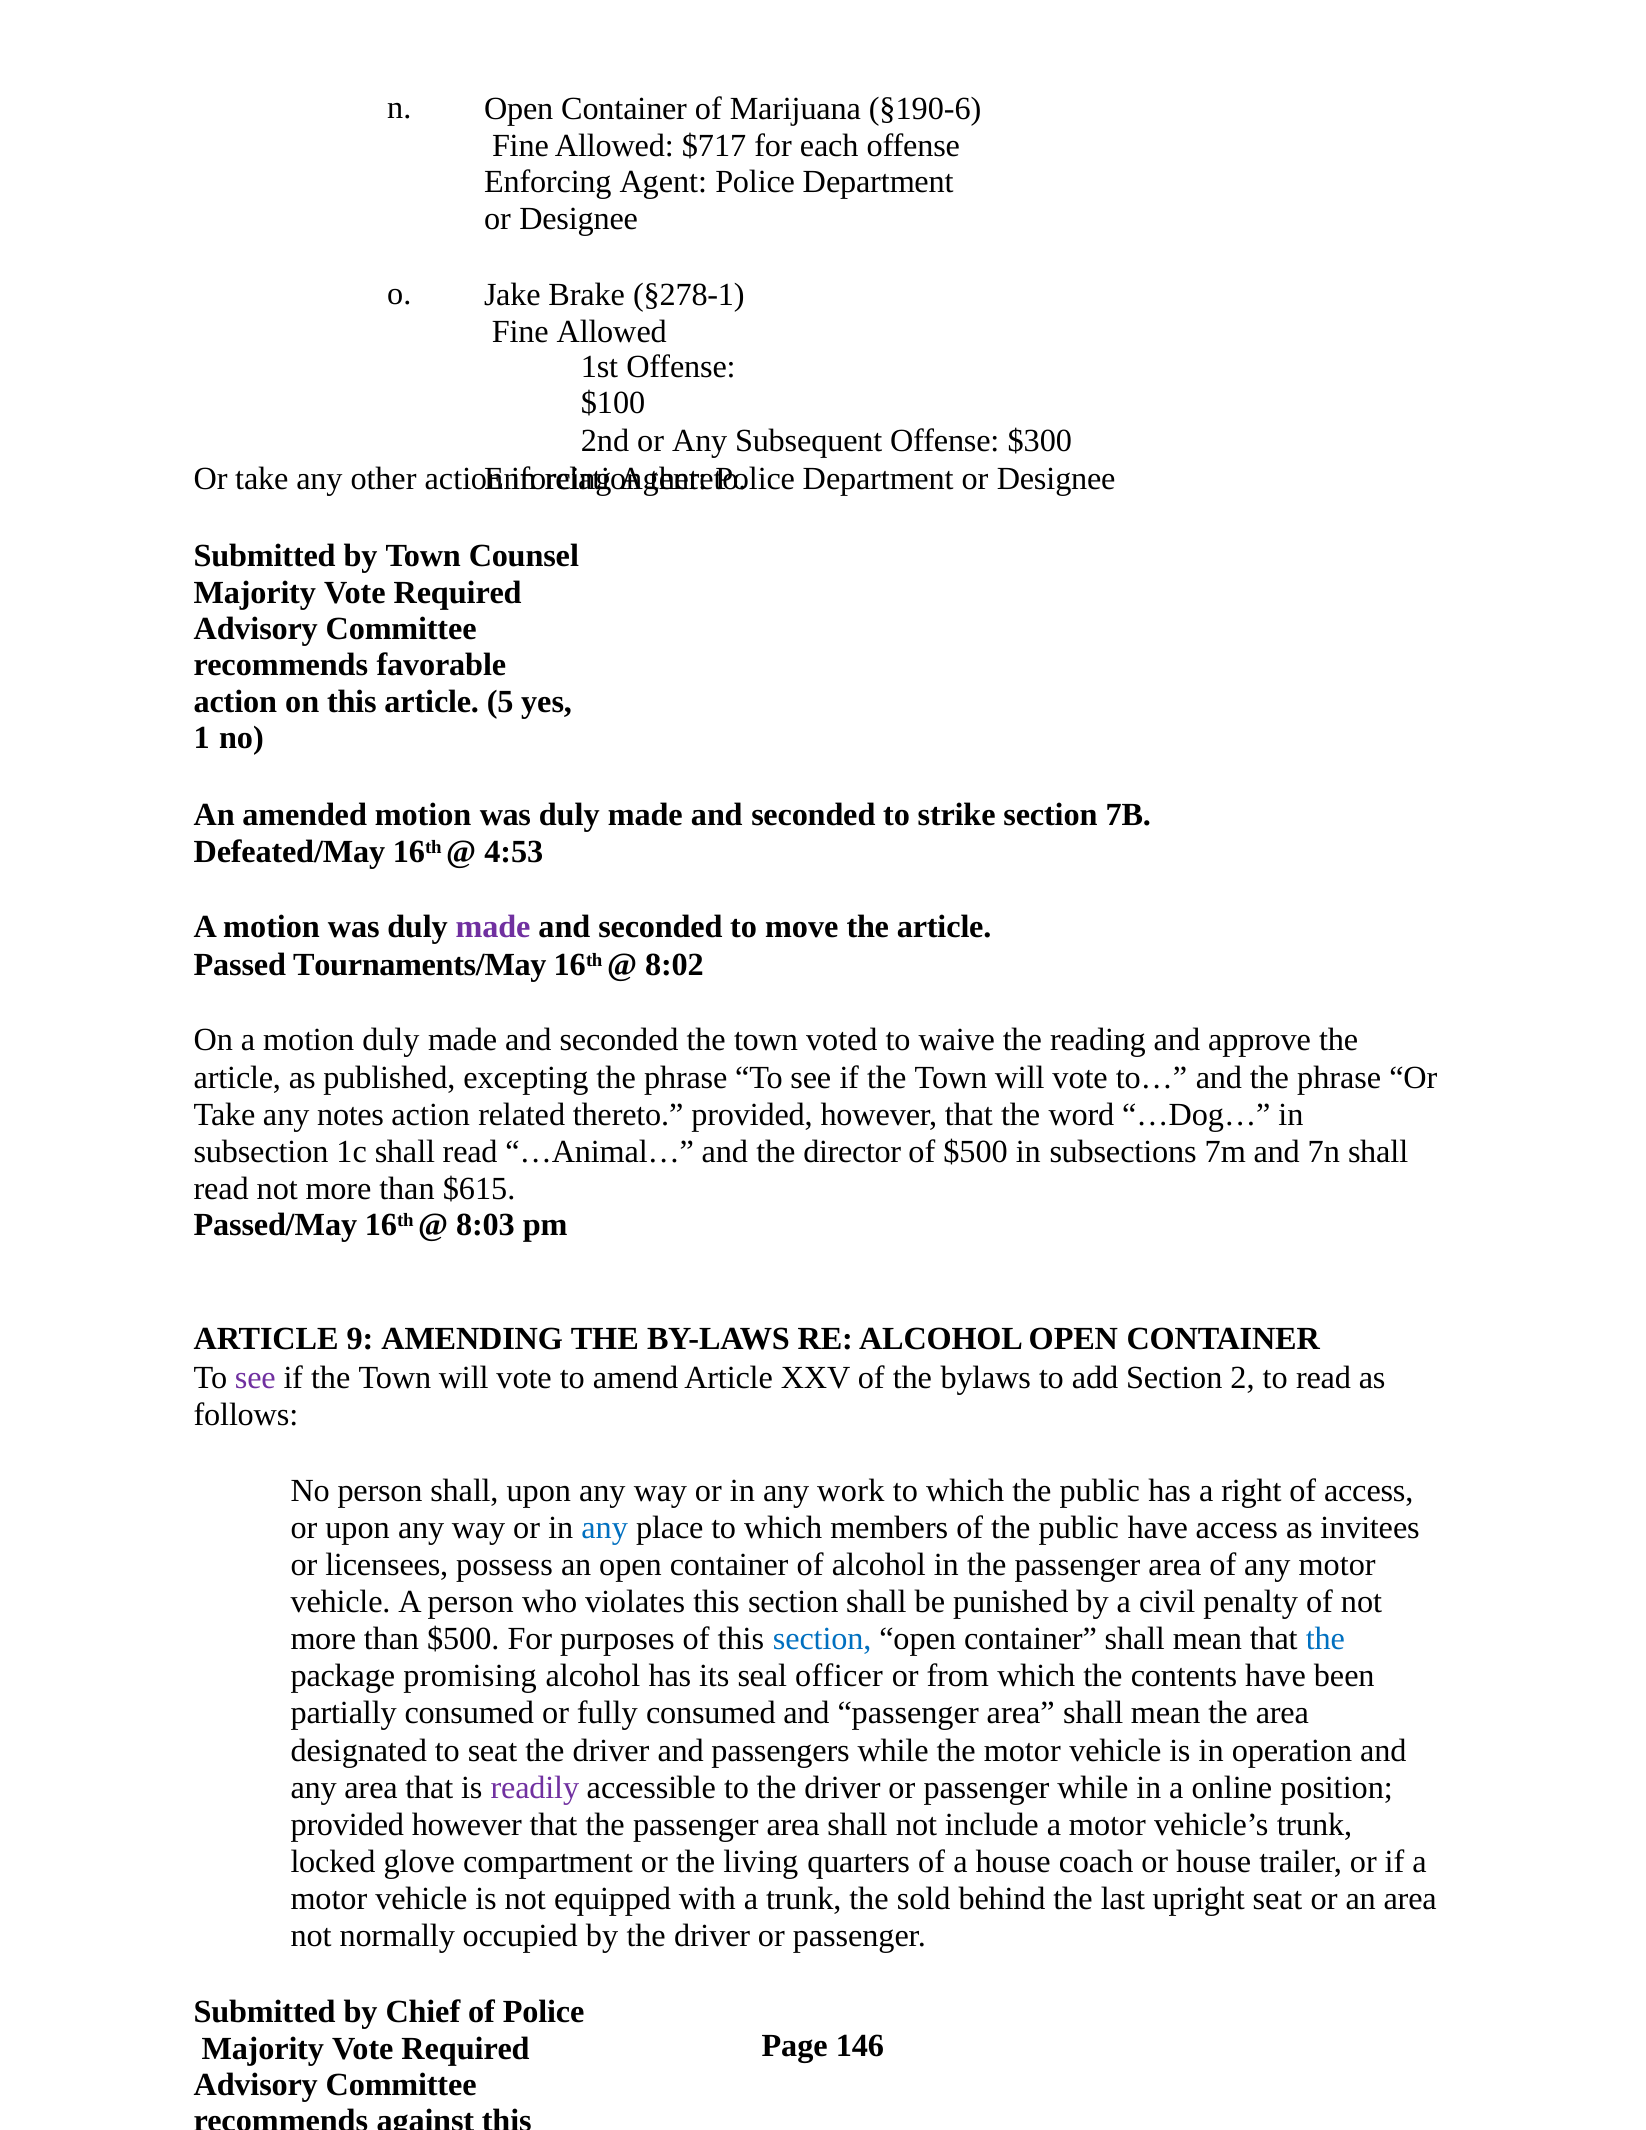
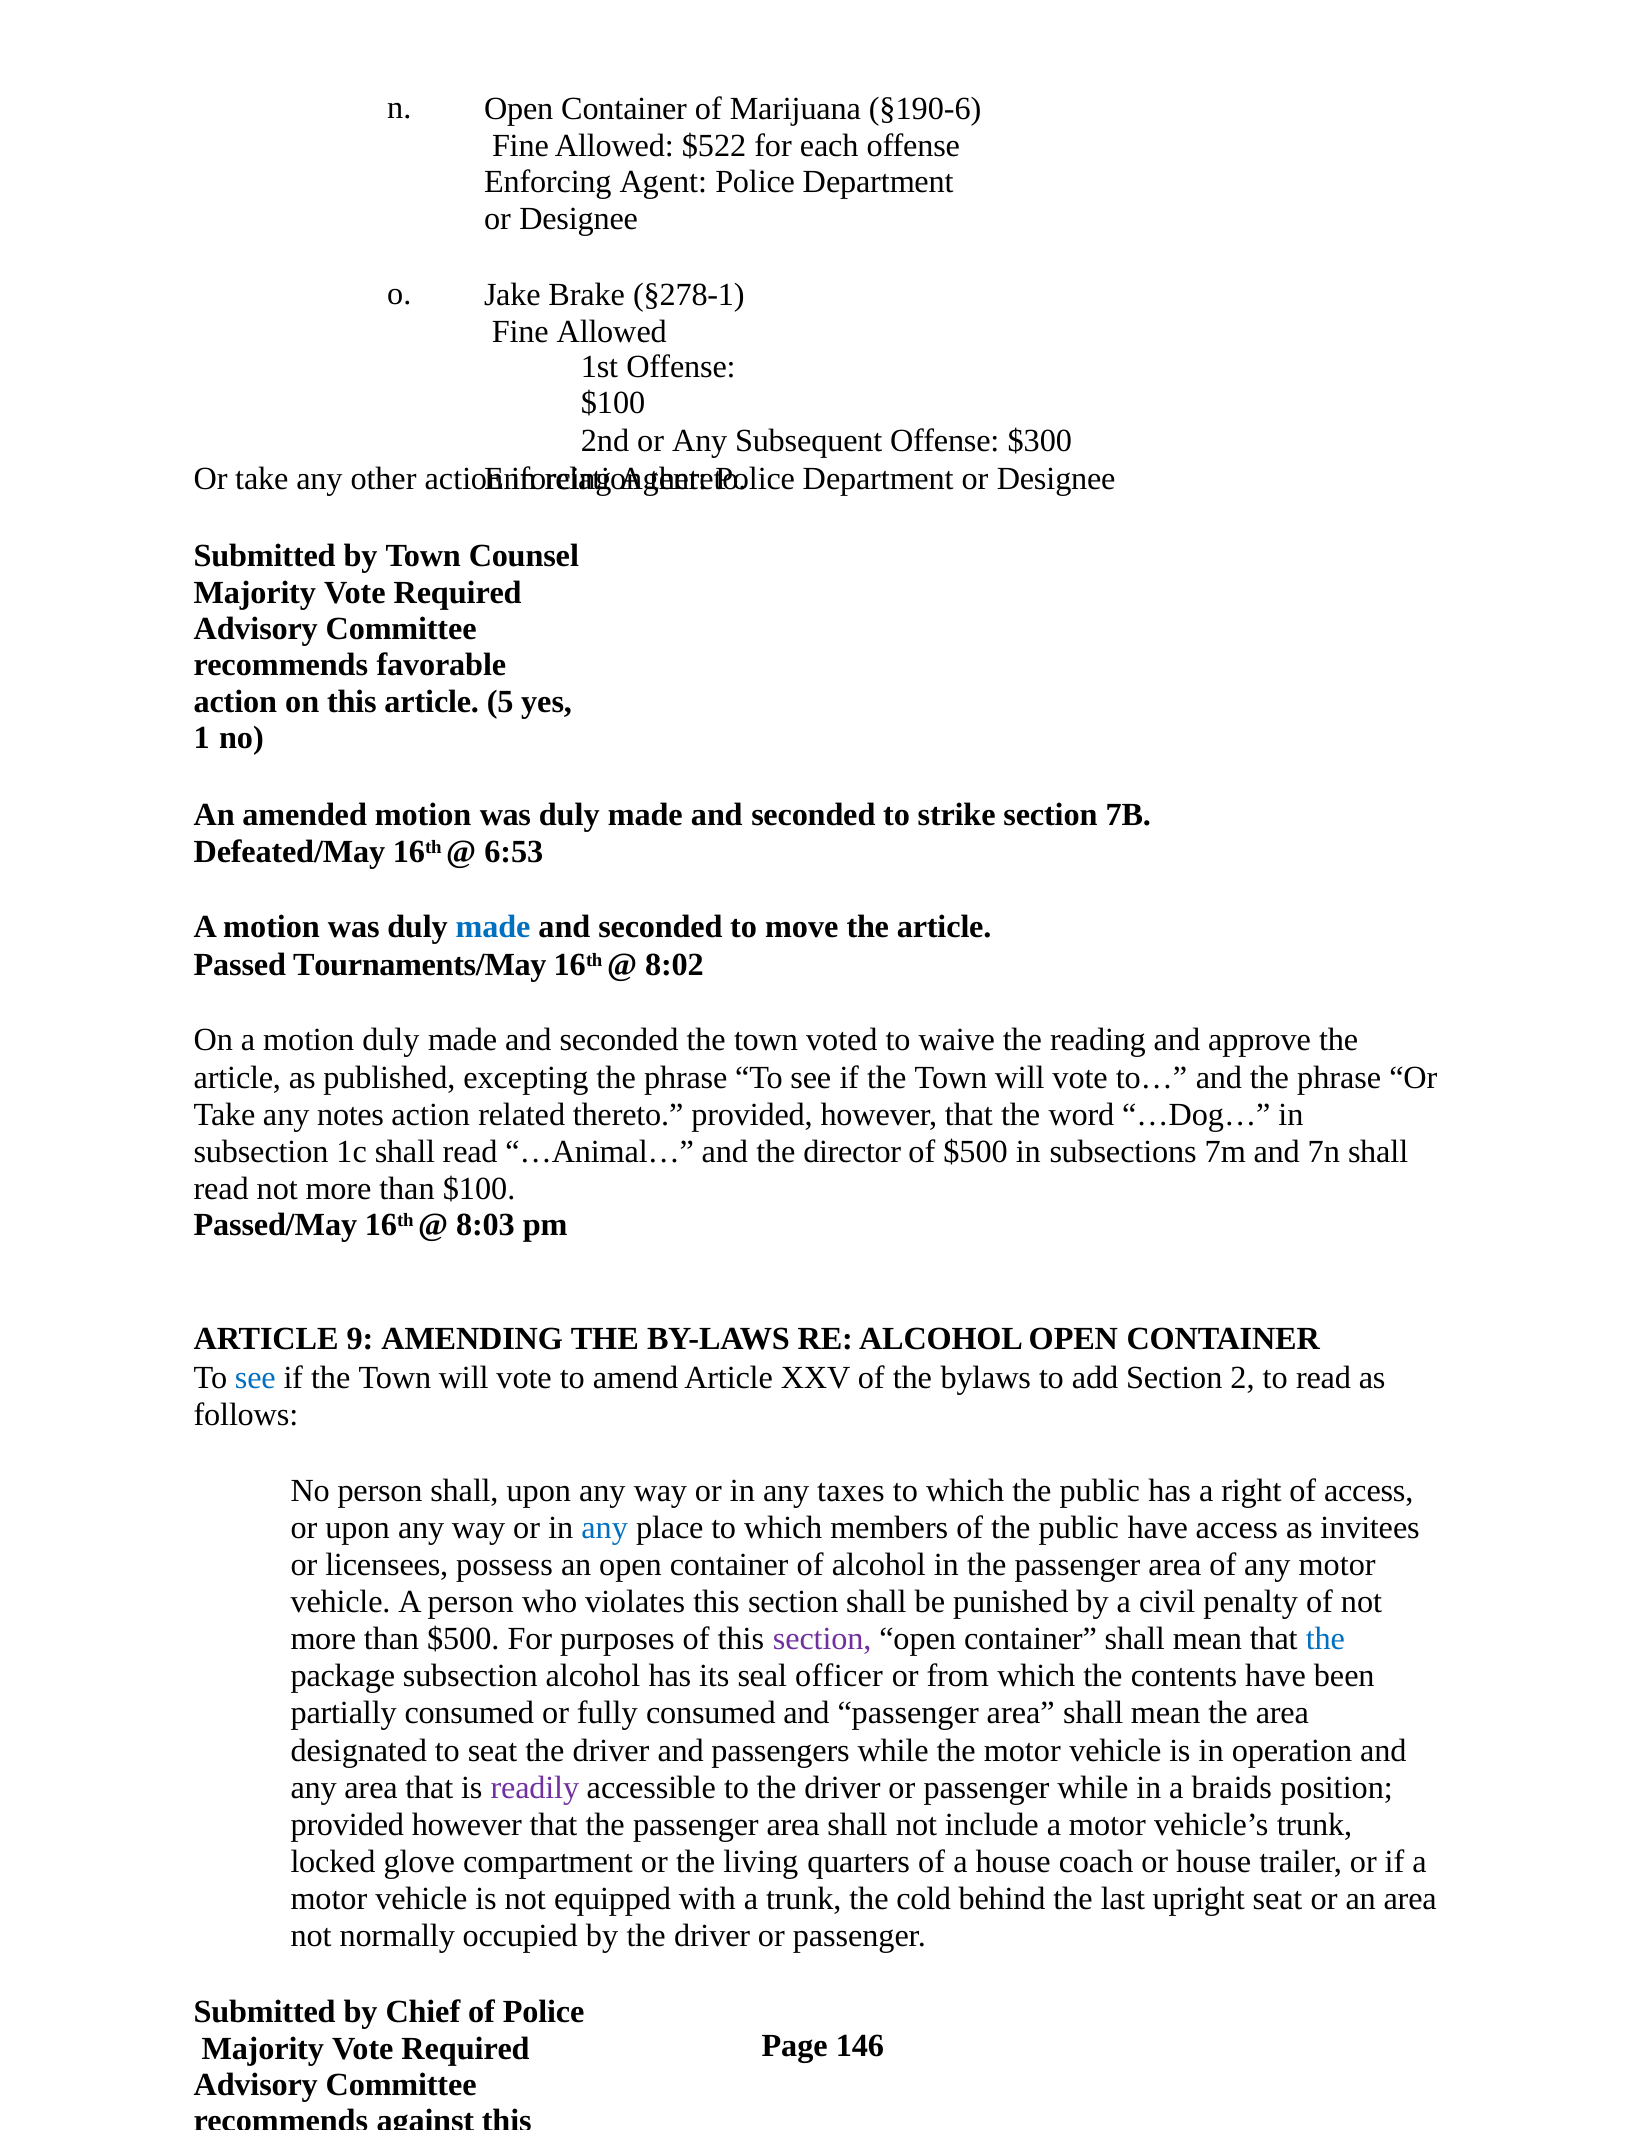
$717: $717 -> $522 (714, 146)
4:53: 4:53 -> 6:53 (514, 852)
made colour: purple -> blue (493, 927)
than $615: $615 -> $100 (479, 1189)
see colour: purple -> blue (255, 1378)
work: work -> taxes (851, 1491)
section colour: blue -> purple (822, 1639)
package promising: promising -> subsection (470, 1676)
online: online -> braids (1232, 1788)
sold: sold -> cold (924, 1899)
